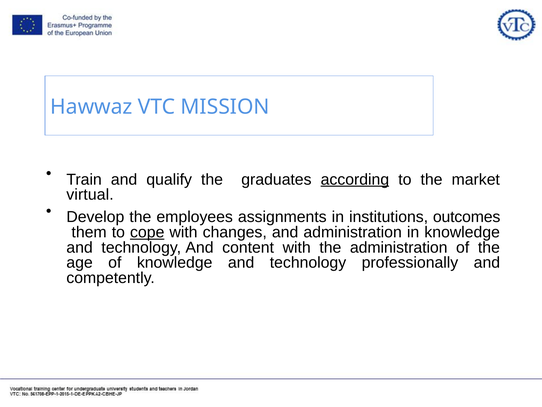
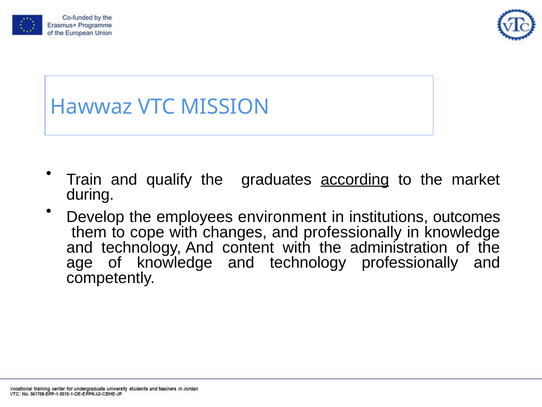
virtual: virtual -> during (90, 194)
assignments: assignments -> environment (282, 217)
cope underline: present -> none (147, 232)
and administration: administration -> professionally (353, 232)
